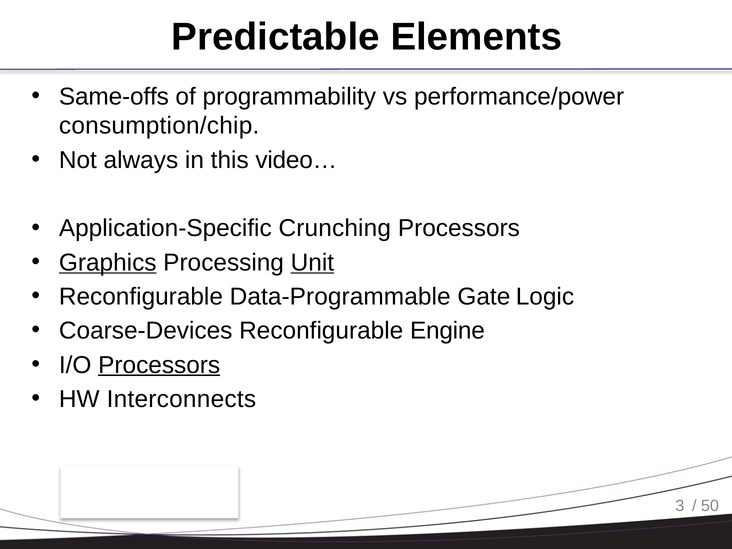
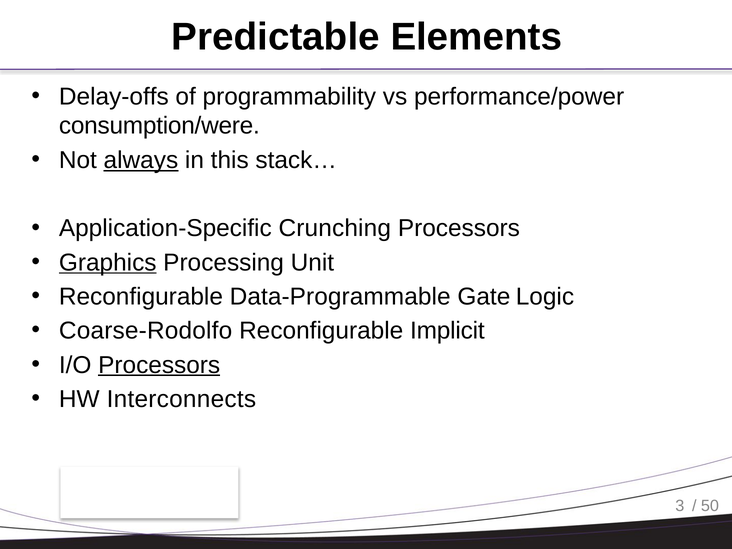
Same-offs: Same-offs -> Delay-offs (114, 97)
consumption/chip: consumption/chip -> consumption/were (159, 126)
always underline: none -> present (141, 160)
video…: video… -> stack… (296, 160)
Unit underline: present -> none (312, 262)
Coarse-Devices: Coarse-Devices -> Coarse-Rodolfo (146, 331)
Engine: Engine -> Implicit (447, 331)
